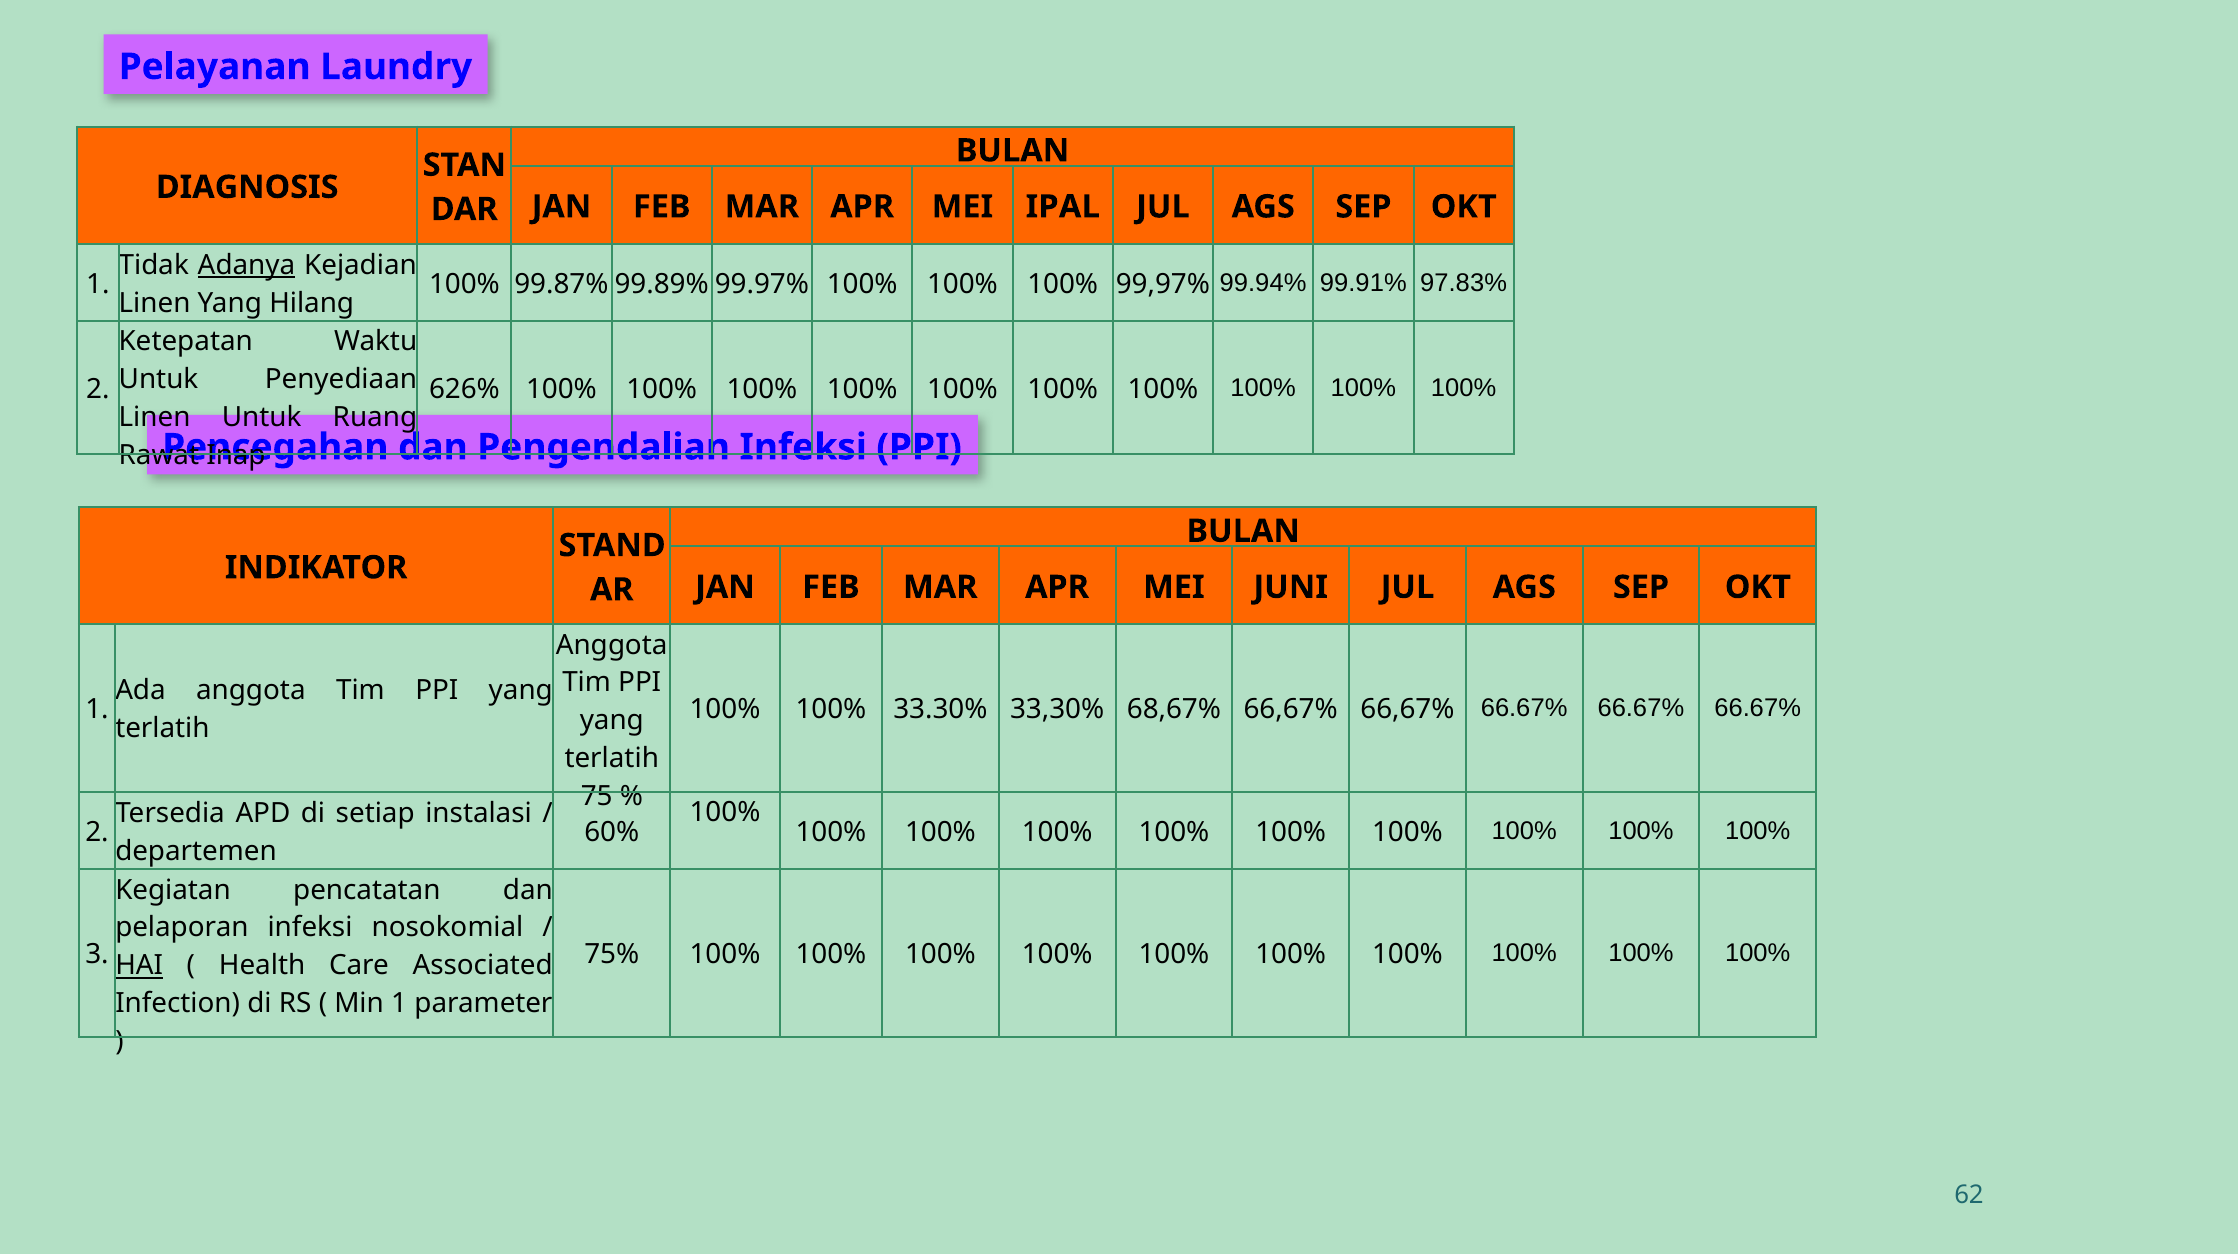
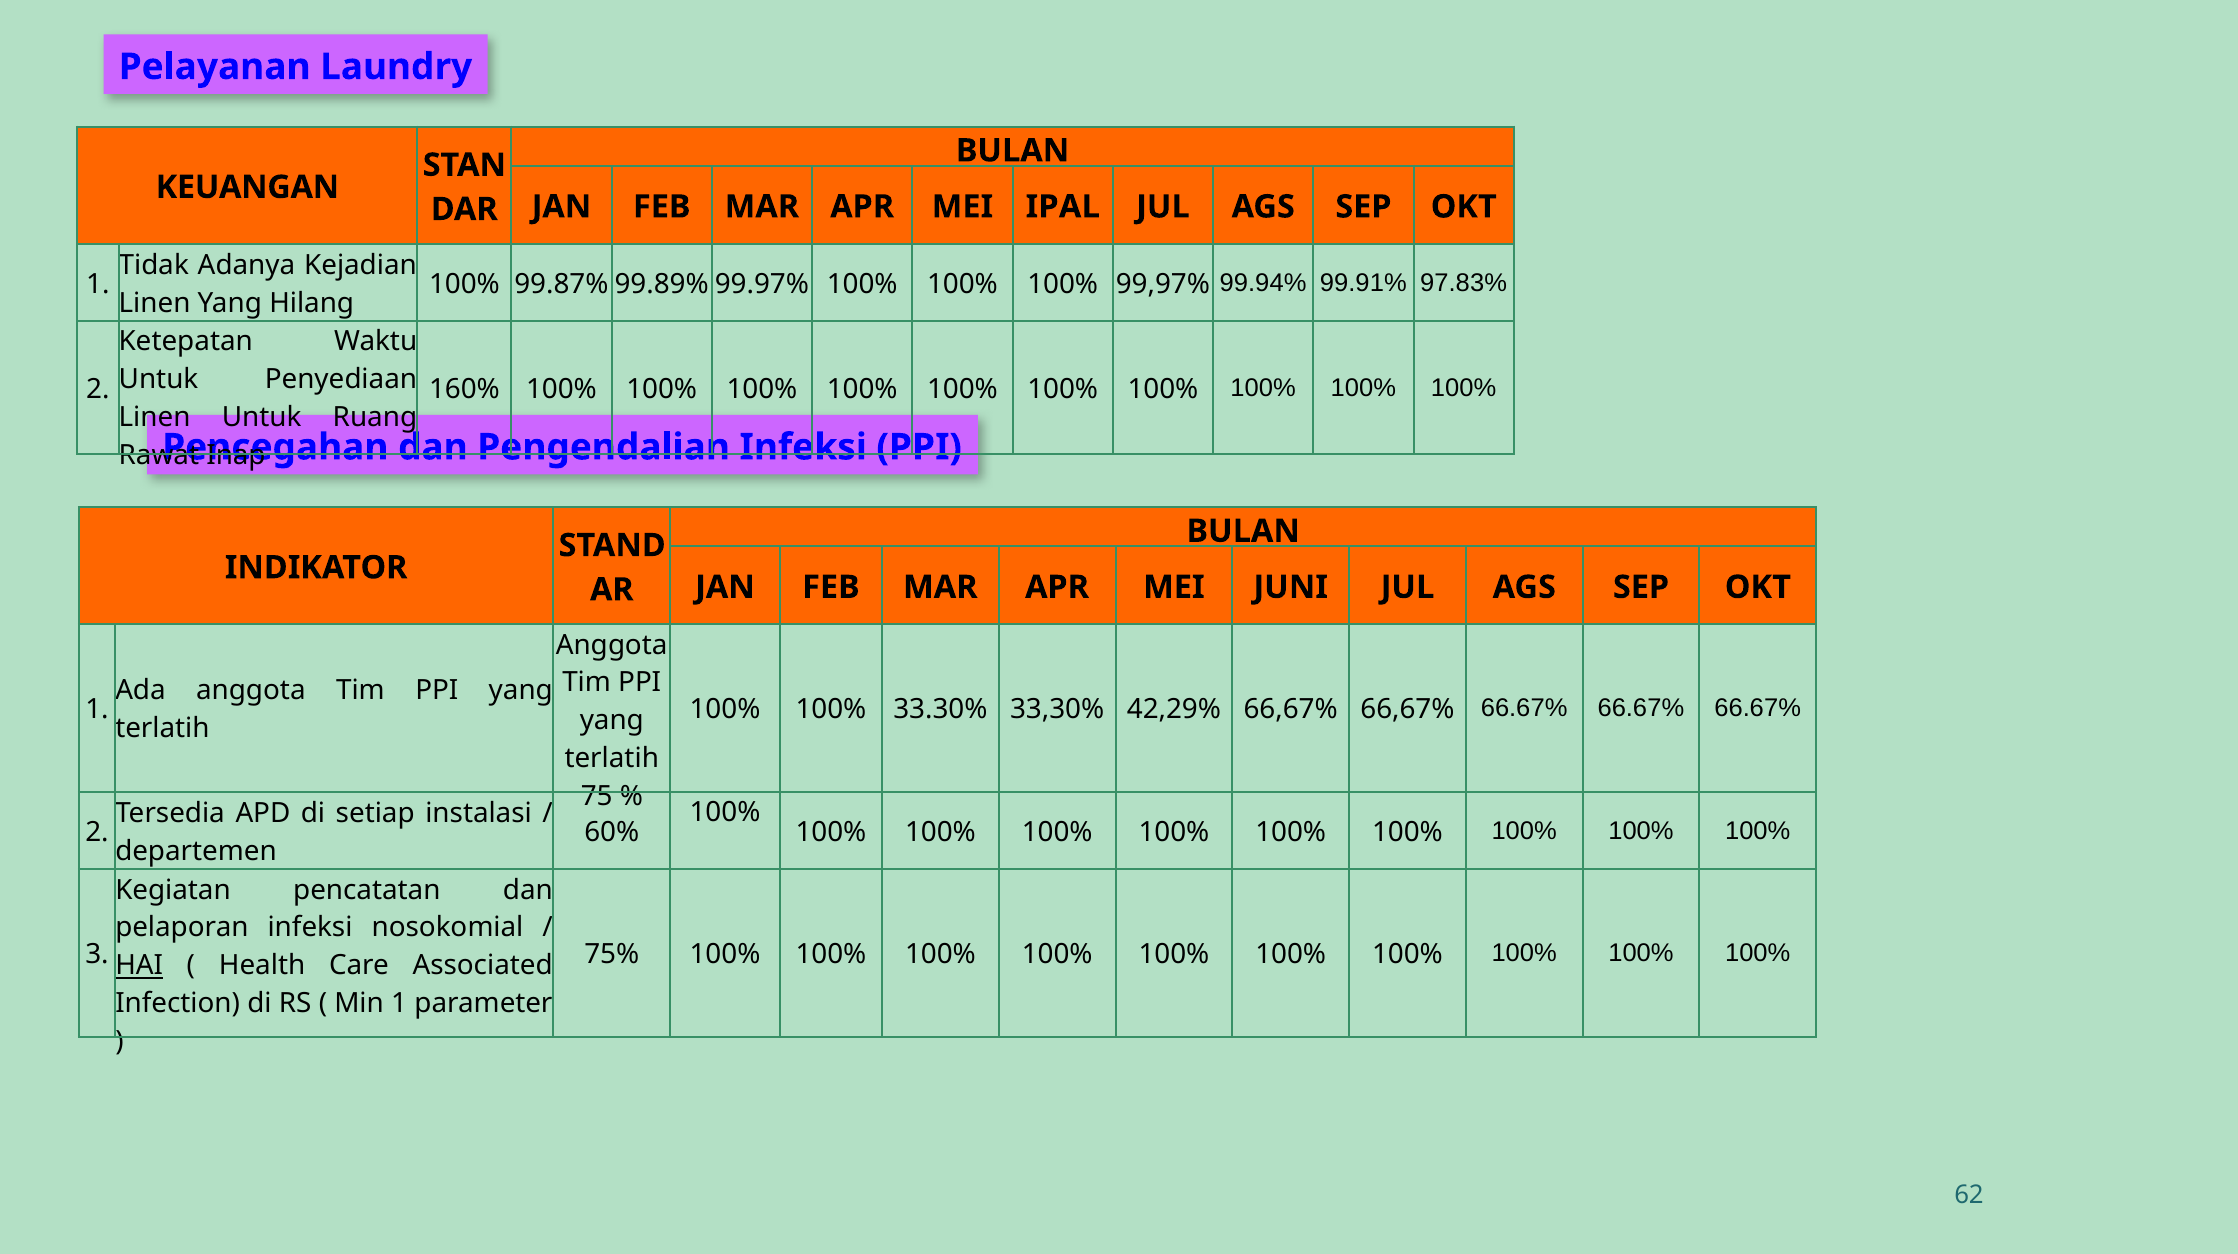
DIAGNOSIS: DIAGNOSIS -> KEUANGAN (247, 187)
Adanya underline: present -> none (246, 265)
626%: 626% -> 160% (464, 389)
68,67%: 68,67% -> 42,29% (1174, 710)
